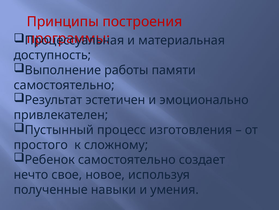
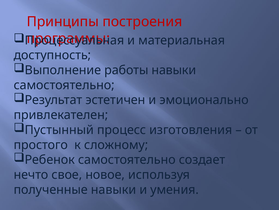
работы памяти: памяти -> навыки (174, 70)
